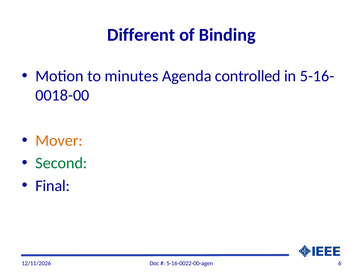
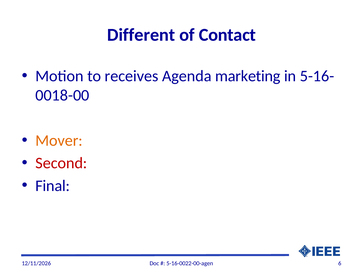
Binding: Binding -> Contact (227, 35)
minutes: minutes -> receives (132, 76)
controlled: controlled -> marketing (248, 76)
Second colour: green -> red (61, 163)
